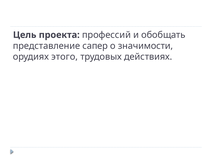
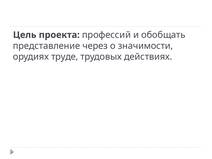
сапер: сапер -> через (95, 46)
этого: этого -> труде (65, 57)
